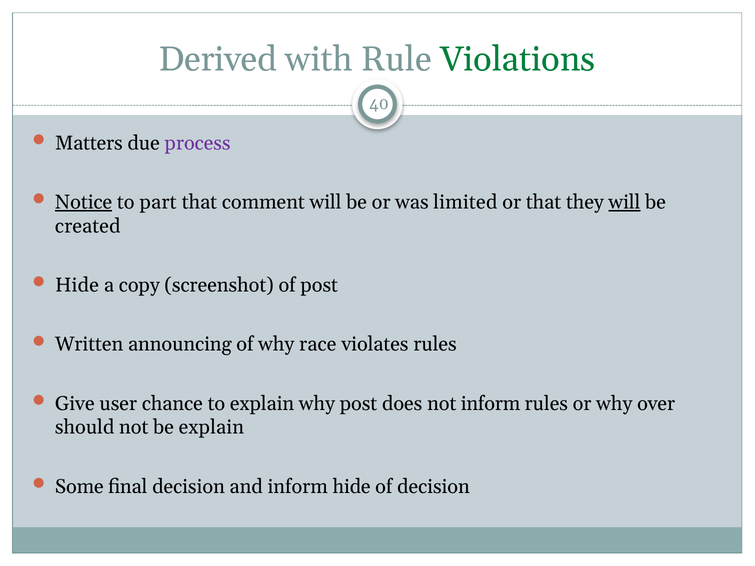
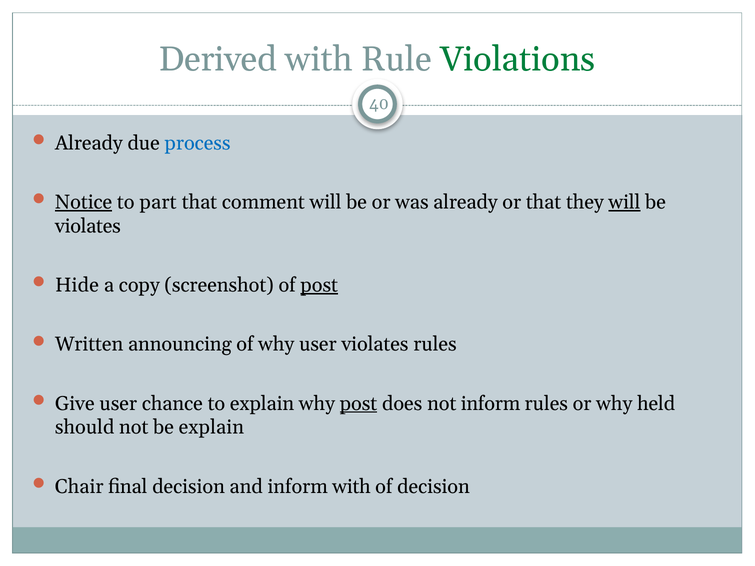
Matters: Matters -> Already (89, 143)
process colour: purple -> blue (198, 143)
was limited: limited -> already (465, 202)
created: created -> violates (88, 226)
post underline: none -> present (319, 285)
why race: race -> user (318, 345)
post underline: none -> present (359, 404)
over: over -> held (656, 404)
Some: Some -> Chair (79, 487)
inform hide: hide -> with (352, 487)
